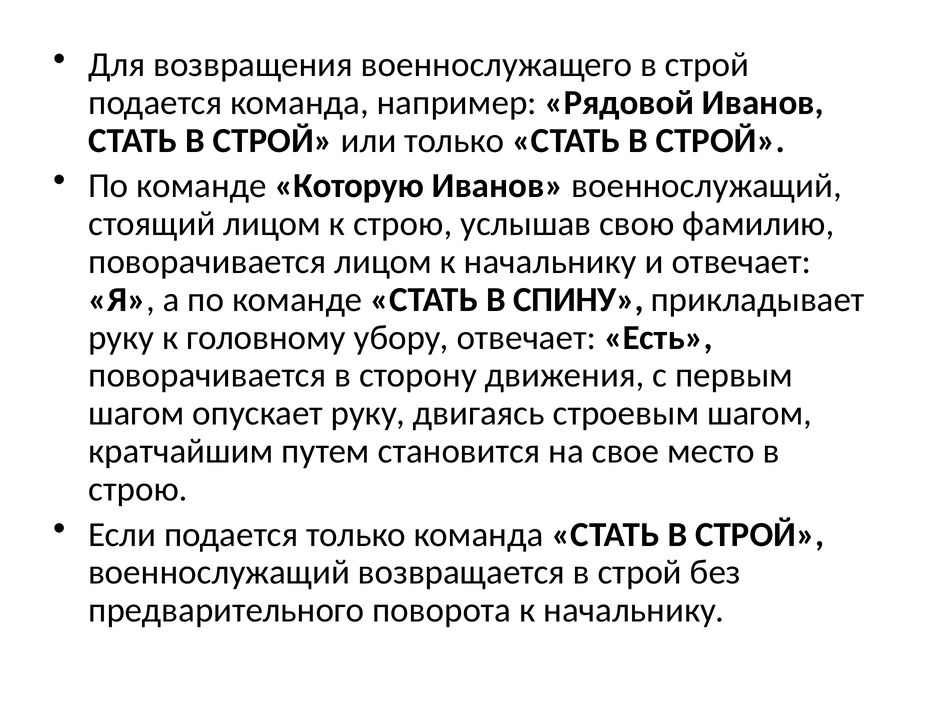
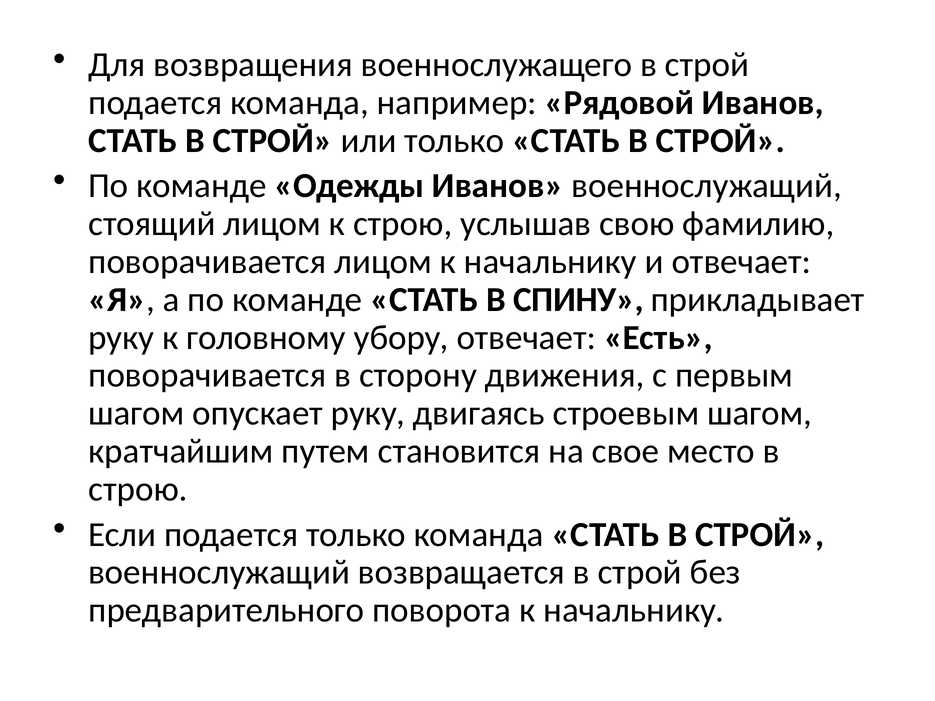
Которую: Которую -> Одежды (349, 186)
